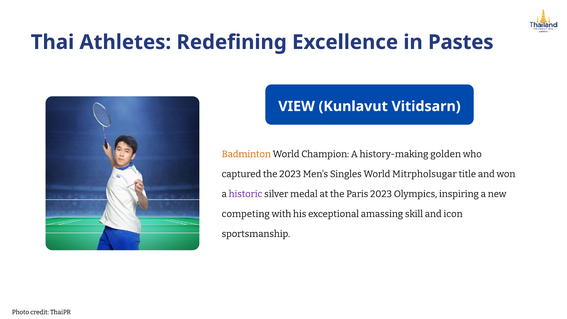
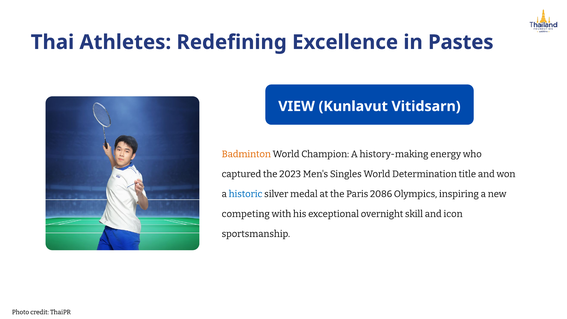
golden: golden -> energy (446, 154)
Mitrpholsugar: Mitrpholsugar -> Determination (424, 174)
historic colour: purple -> blue (246, 194)
Paris 2023: 2023 -> 2086 (381, 194)
amassing: amassing -> overnight (382, 214)
